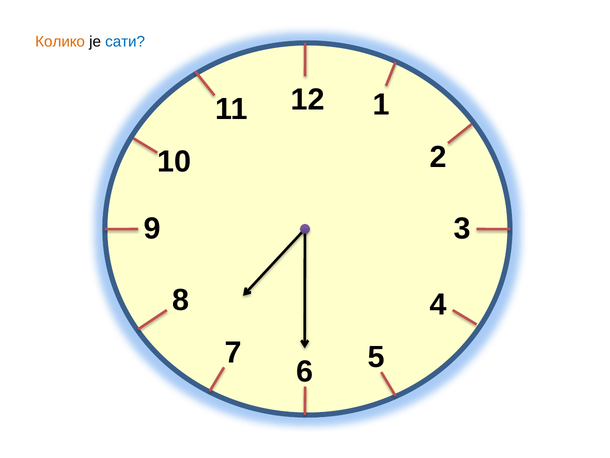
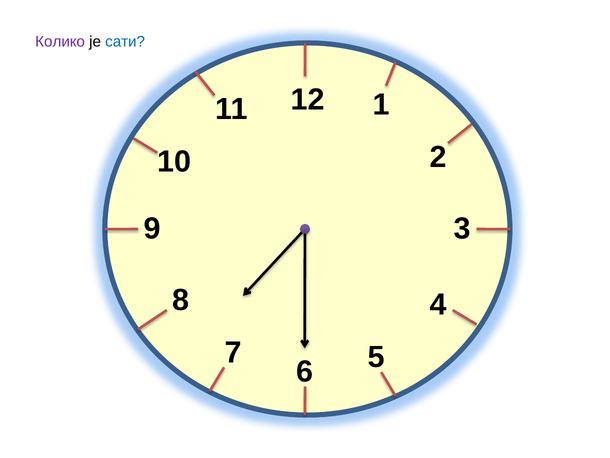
Колико colour: orange -> purple (60, 42)
